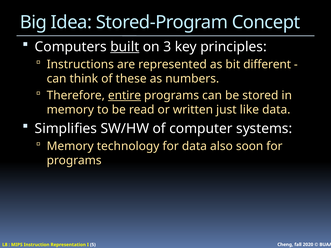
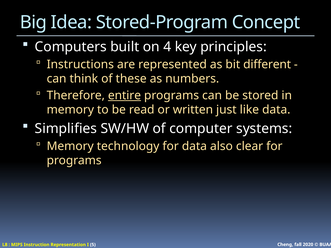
built underline: present -> none (125, 47)
3: 3 -> 4 (167, 47)
soon: soon -> clear (250, 146)
